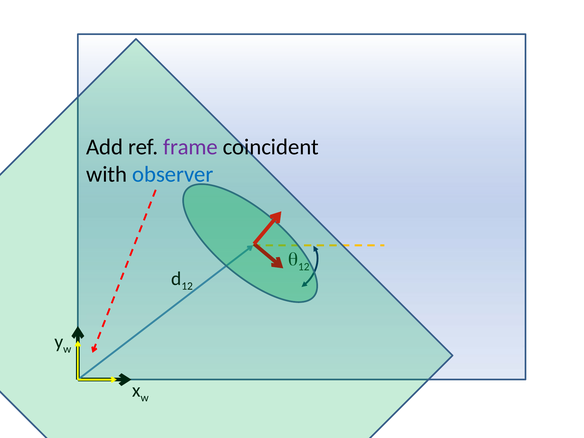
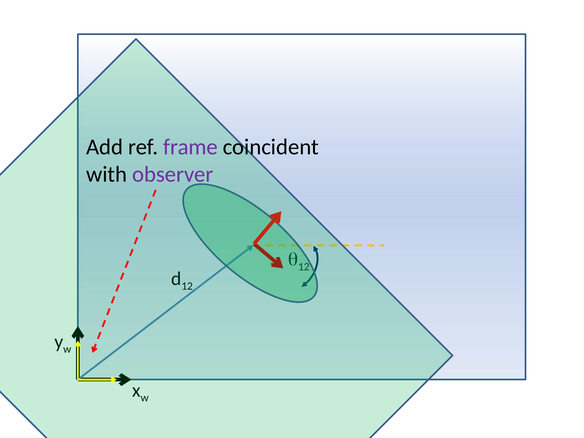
observer colour: blue -> purple (173, 174)
